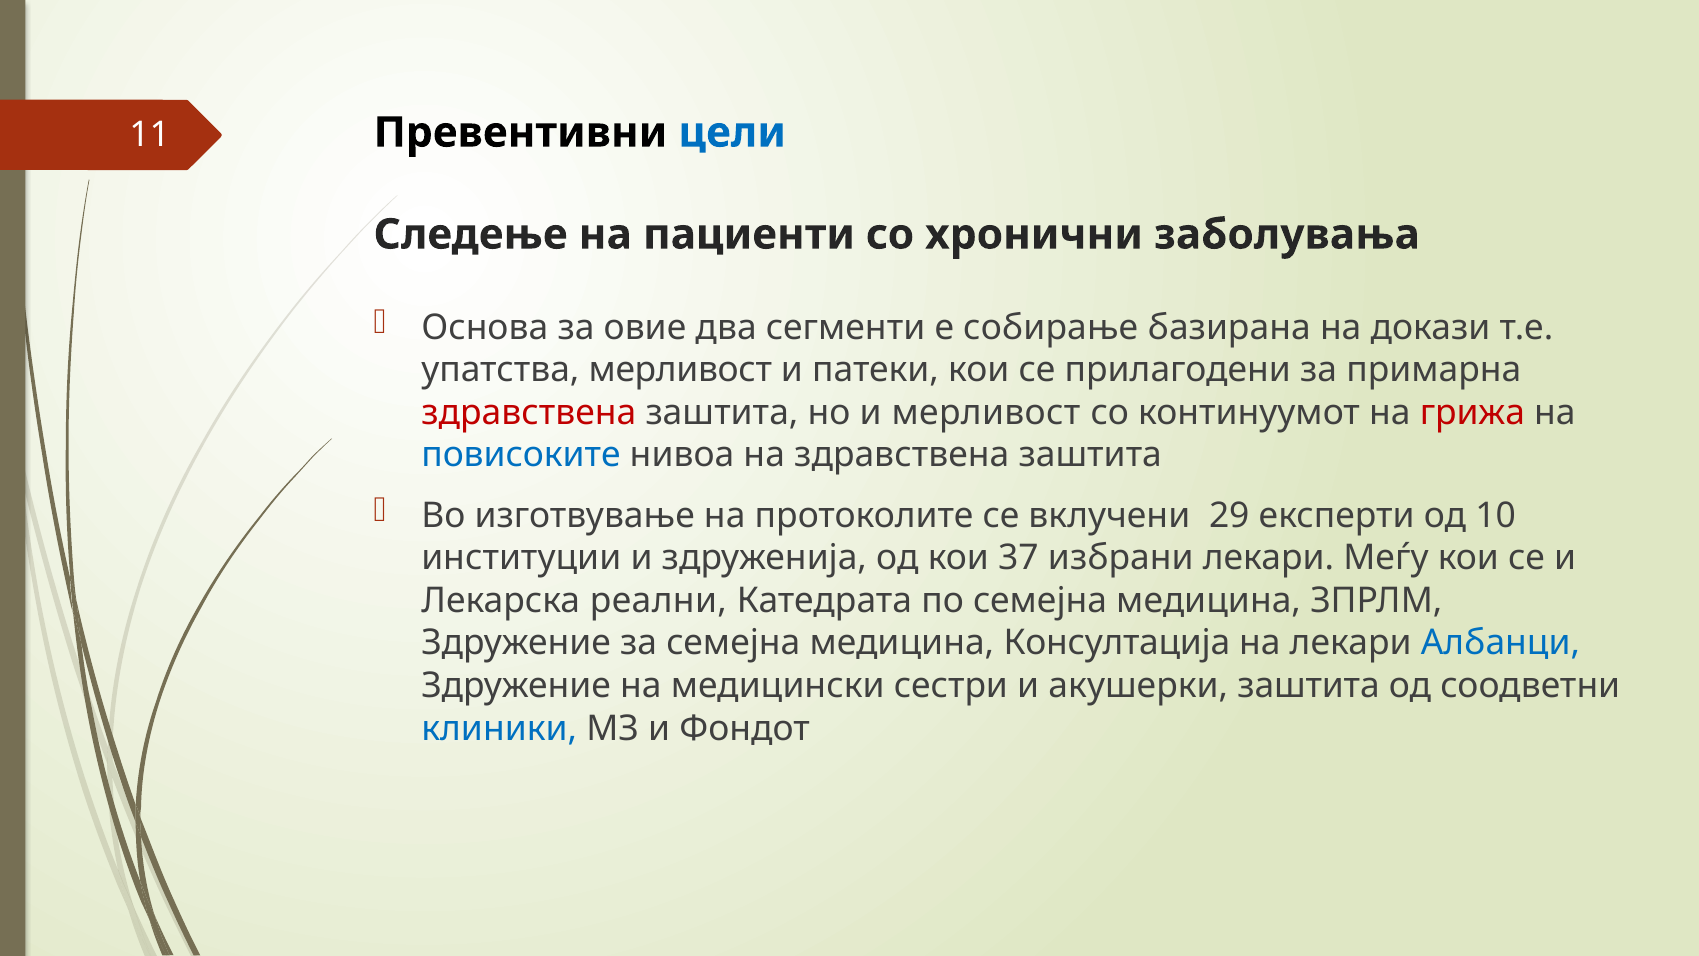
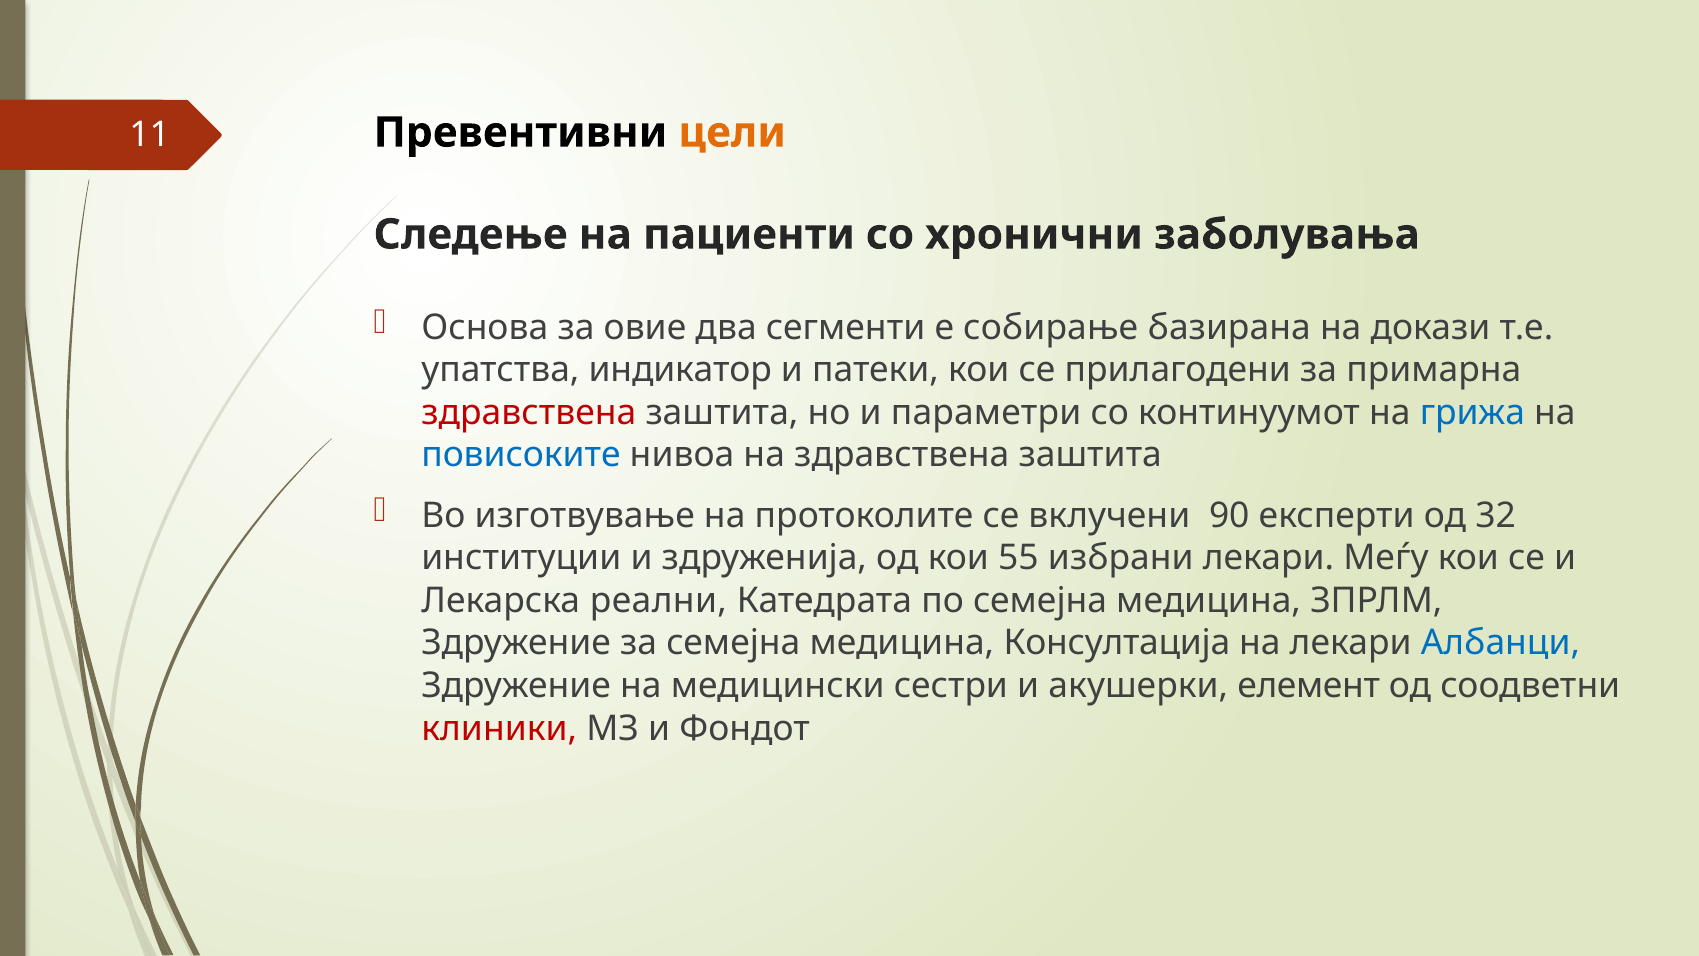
цели colour: blue -> orange (732, 133)
упатства мерливост: мерливост -> индикатор (680, 370)
и мерливост: мерливост -> параметри (986, 413)
грижа colour: red -> blue (1472, 413)
29: 29 -> 90 (1229, 515)
10: 10 -> 32 (1496, 515)
37: 37 -> 55 (1018, 558)
акушерки заштита: заштита -> елемент (1309, 686)
клиники colour: blue -> red (499, 728)
